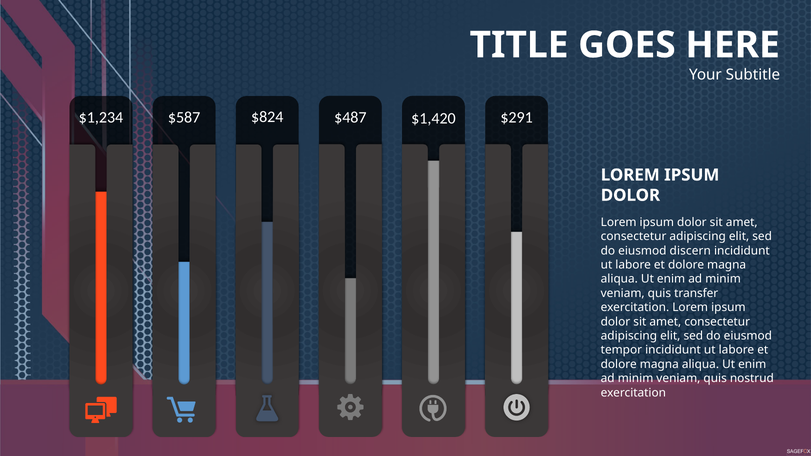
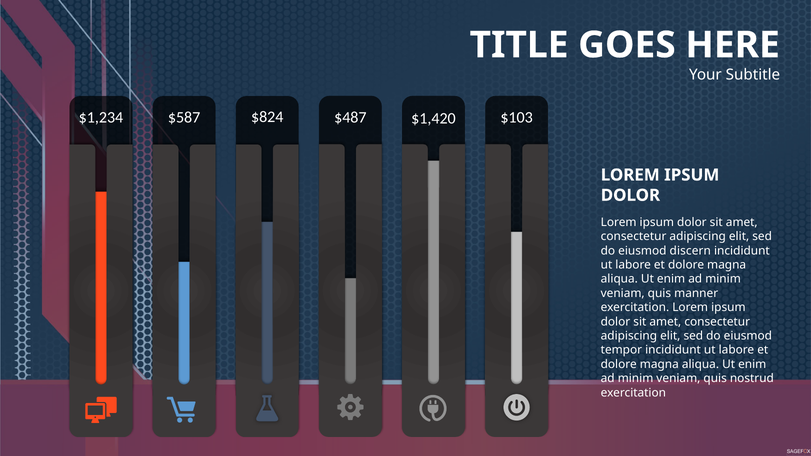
$291: $291 -> $103 (517, 117)
transfer: transfer -> manner (696, 293)
